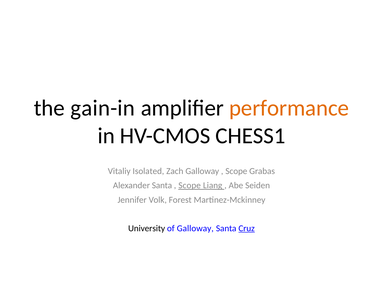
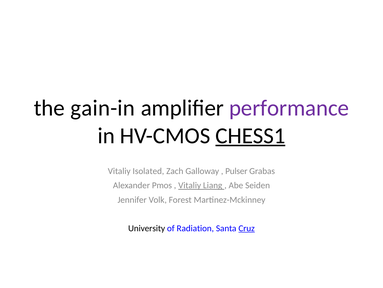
performance colour: orange -> purple (289, 108)
CHESS1 underline: none -> present (250, 135)
Scope: Scope -> Pulser (236, 171)
Alexander Santa: Santa -> Pmos (162, 185)
Scope: Scope -> Vitaliy (190, 185)
of Galloway: Galloway -> Radiation (195, 228)
